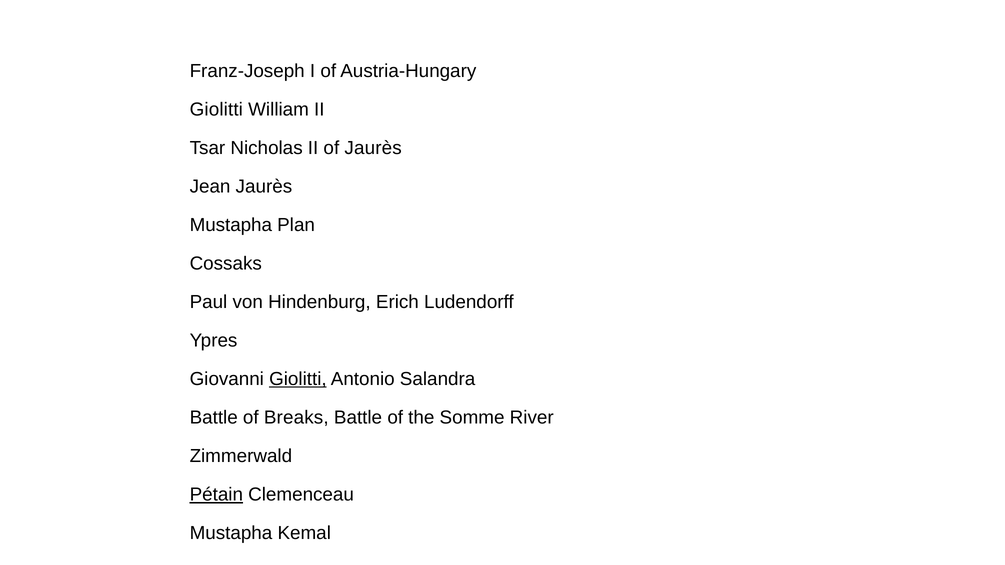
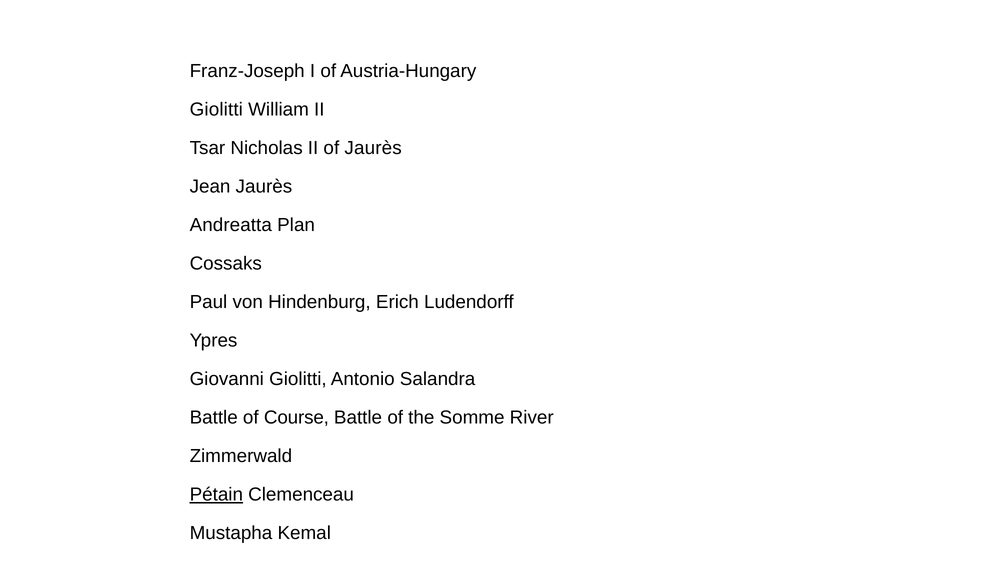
Mustapha: Mustapha -> Andreatta (231, 225)
Giolitti underline: present -> none (298, 379)
Breaks: Breaks -> Course (296, 418)
